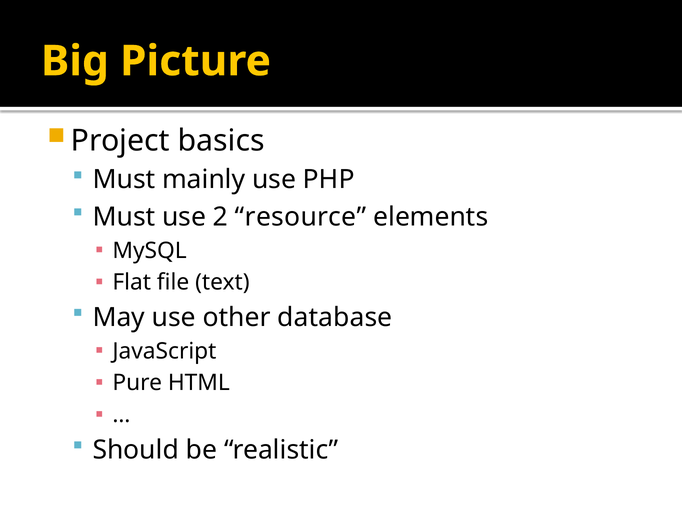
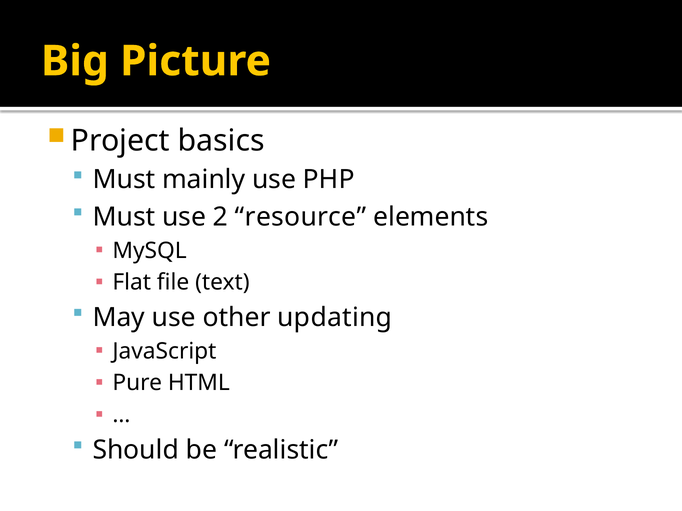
database: database -> updating (335, 318)
